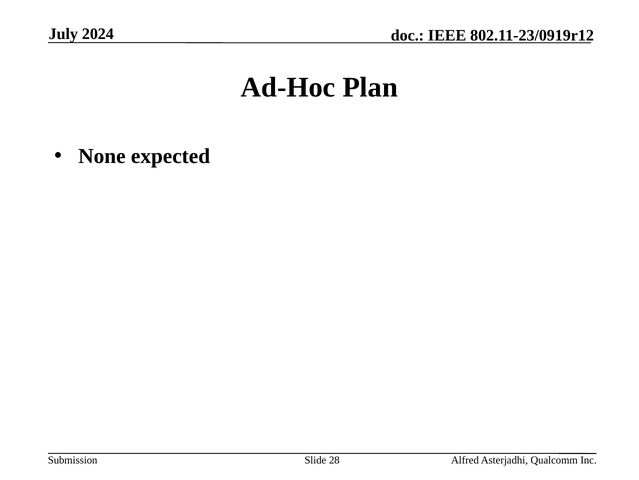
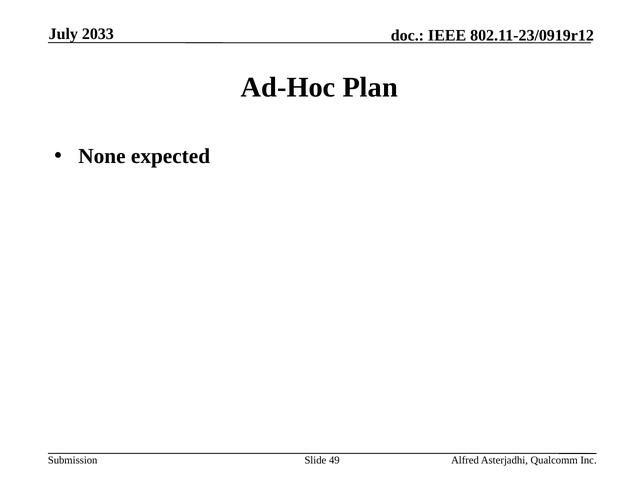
2024: 2024 -> 2033 (98, 34)
28: 28 -> 49 (334, 460)
